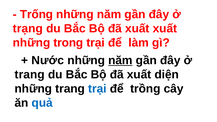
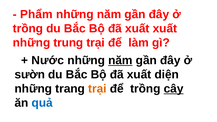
Trống: Trống -> Phẩm (36, 14)
trạng: trạng -> trồng (28, 29)
trong: trong -> trung (68, 43)
trang: trang -> sườn (30, 75)
trại colour: blue -> orange (97, 89)
cây underline: none -> present (174, 89)
